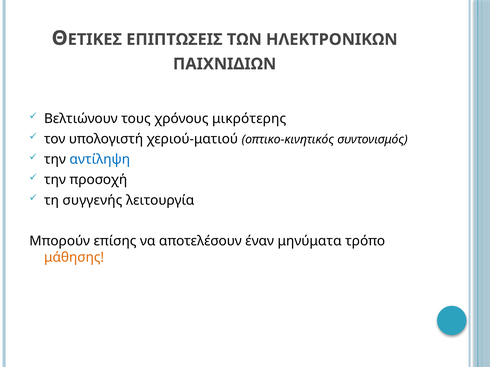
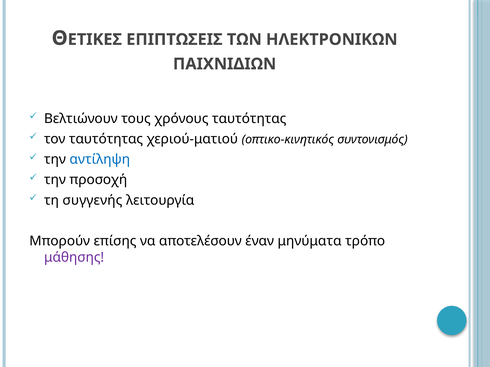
χρόνους μικρότερης: μικρότερης -> ταυτότητας (249, 119)
τον υπολογιστή: υπολογιστή -> ταυτότητας (106, 139)
μάθησης colour: orange -> purple (74, 258)
